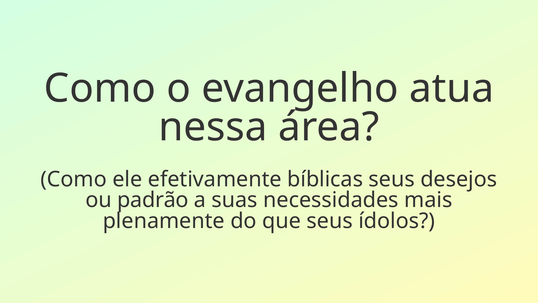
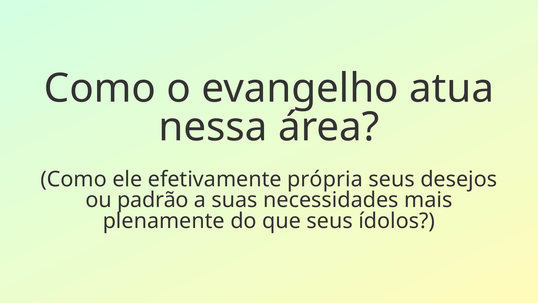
bíblicas: bíblicas -> própria (325, 179)
